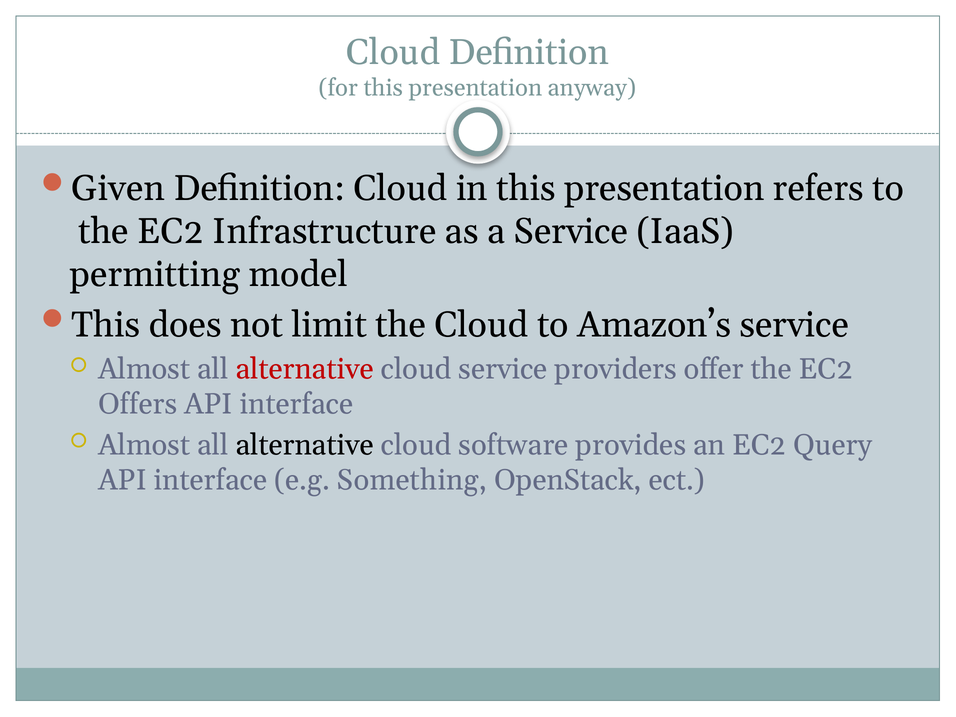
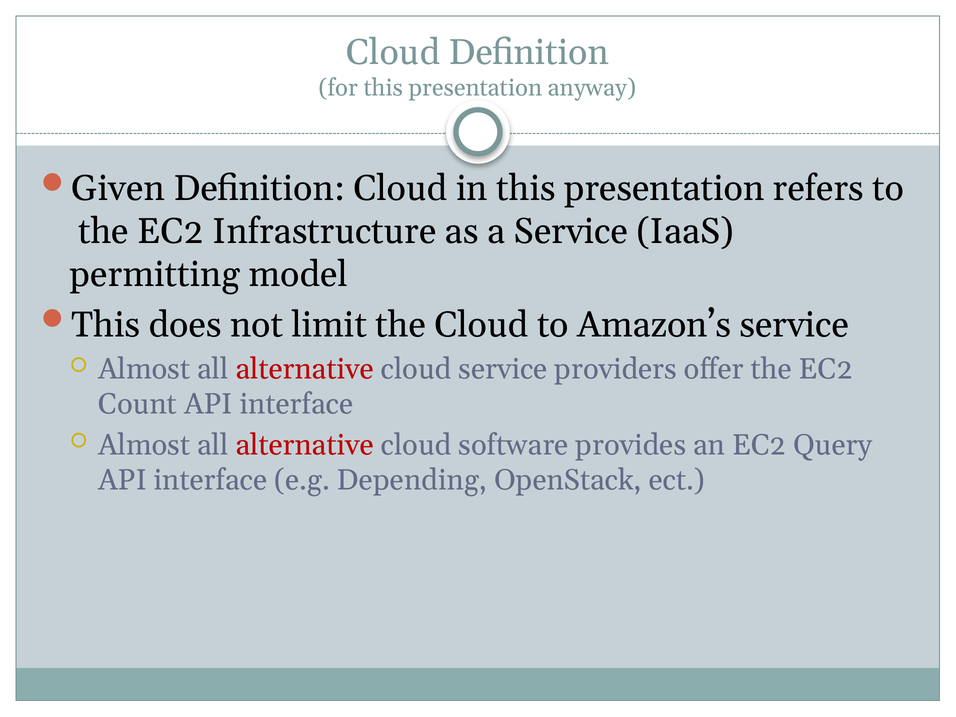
Offers: Offers -> Count (138, 404)
alternative colour: black -> red (305, 445)
Something: Something -> Depending (412, 480)
